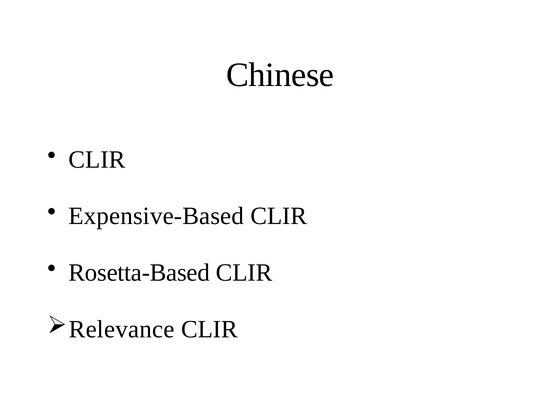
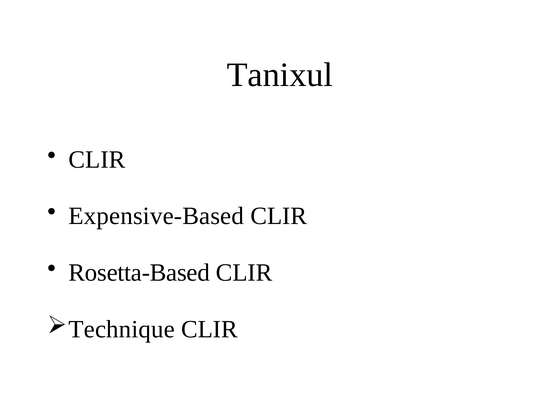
Chinese: Chinese -> Tanixul (280, 75)
Relevance: Relevance -> Technique (122, 329)
